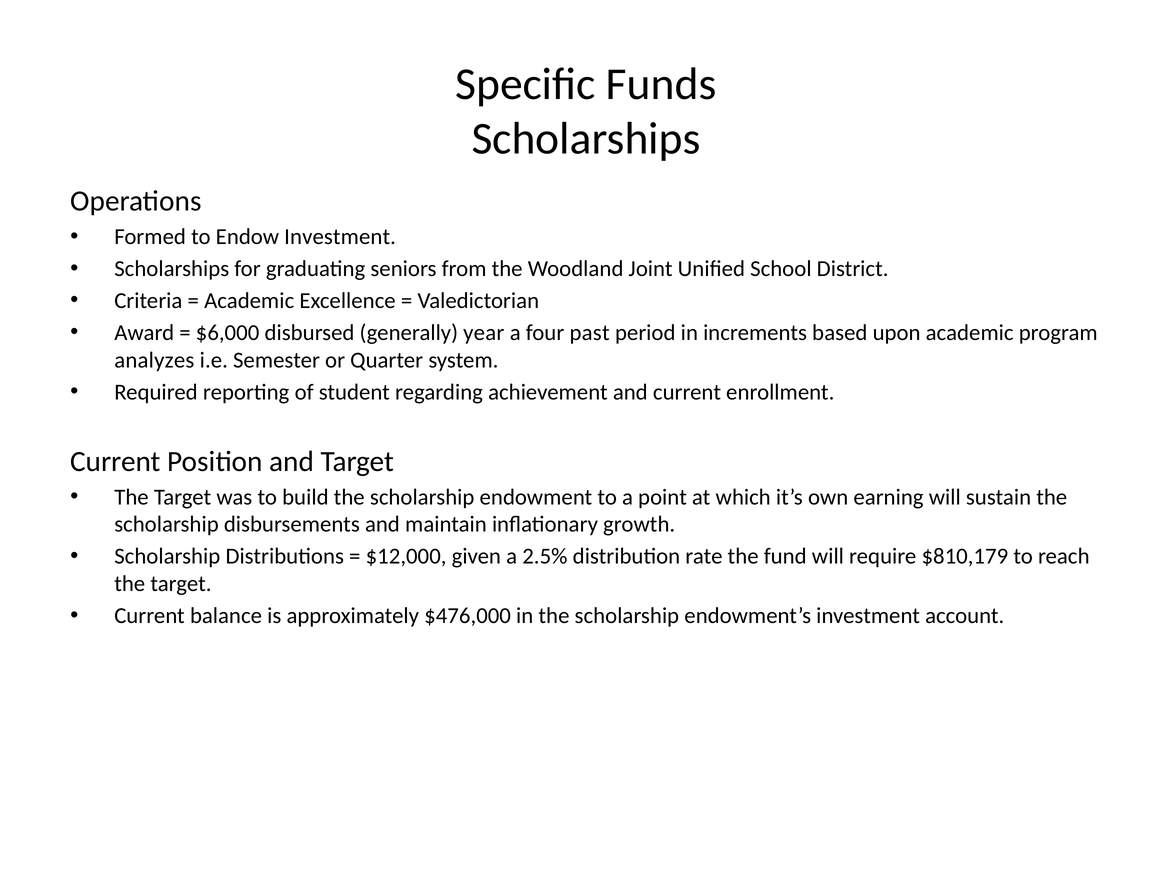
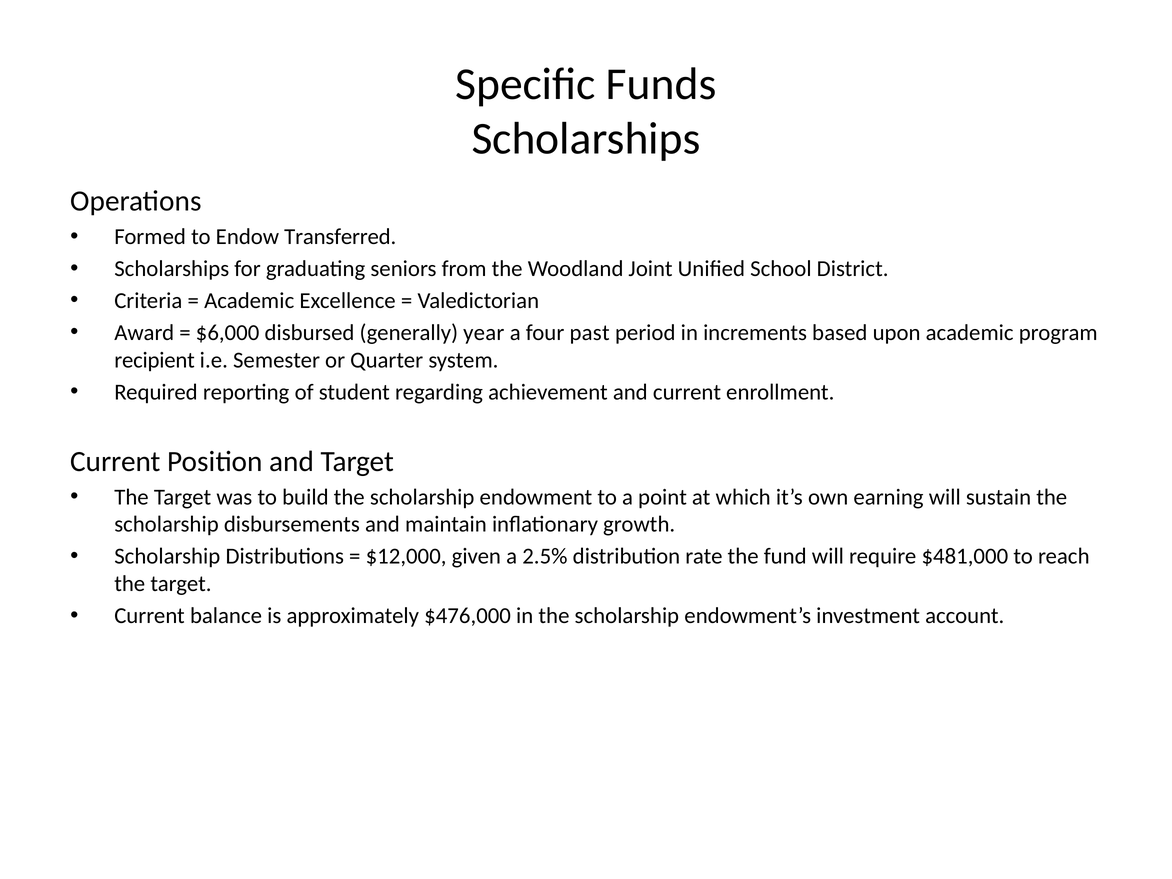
Endow Investment: Investment -> Transferred (340, 237)
analyzes: analyzes -> recipient (155, 360)
$810,179: $810,179 -> $481,000 (965, 556)
